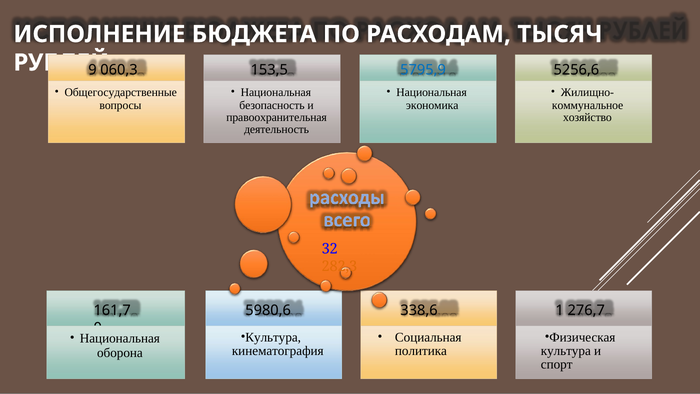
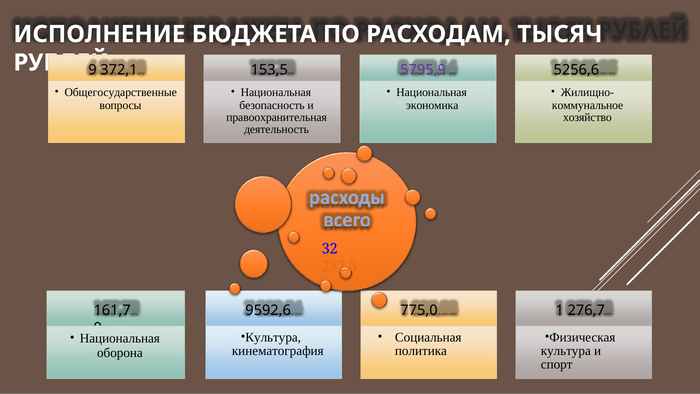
060,3: 060,3 -> 372,1 (119, 70)
5795,9 colour: blue -> purple (423, 70)
5980,6: 5980,6 -> 9592,6 (268, 310)
338,6: 338,6 -> 775,0 (419, 310)
